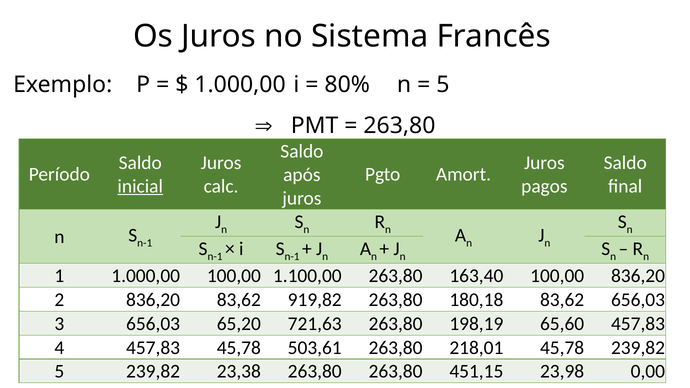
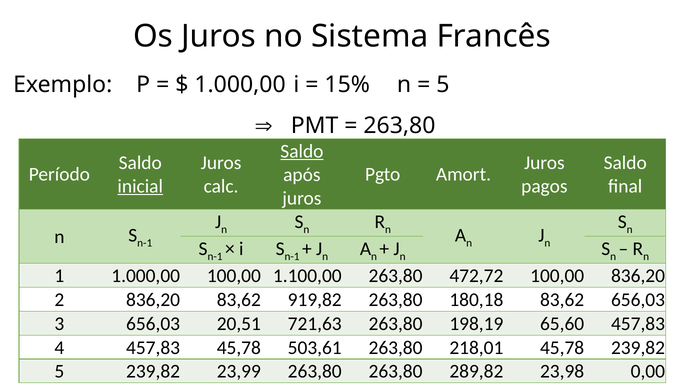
80%: 80% -> 15% (347, 85)
Saldo underline: none -> present (302, 151)
163,40: 163,40 -> 472,72 (476, 276)
65,20: 65,20 -> 20,51 (239, 324)
23,38: 23,38 -> 23,99 (239, 372)
451,15: 451,15 -> 289,82 (476, 372)
